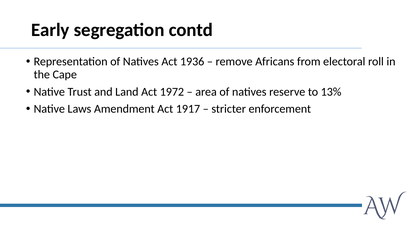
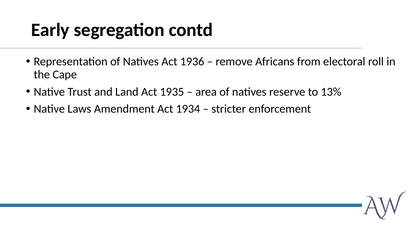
1972: 1972 -> 1935 (172, 92)
1917: 1917 -> 1934 (188, 109)
